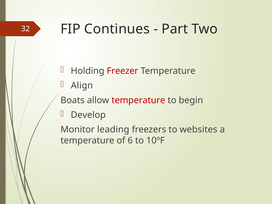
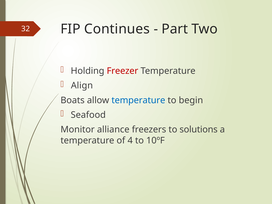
temperature colour: red -> blue (138, 100)
Develop: Develop -> Seafood (88, 115)
leading: leading -> alliance (113, 130)
websites: websites -> solutions (199, 130)
6: 6 -> 4 (130, 140)
